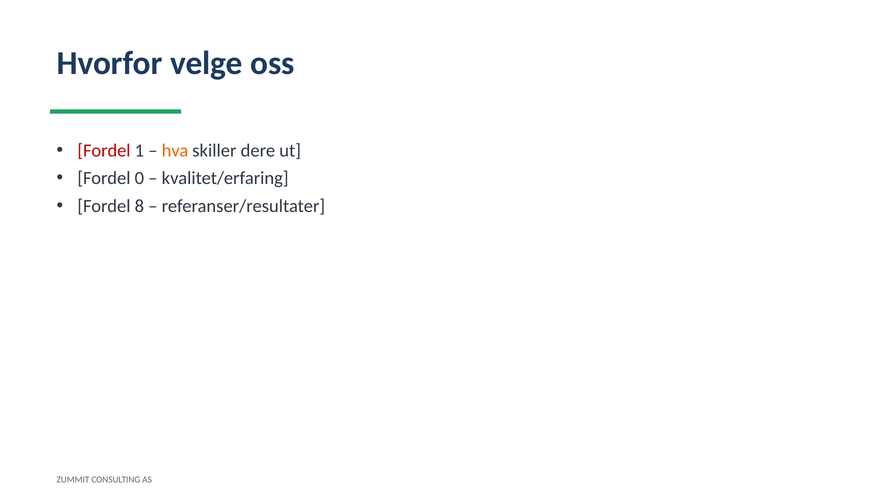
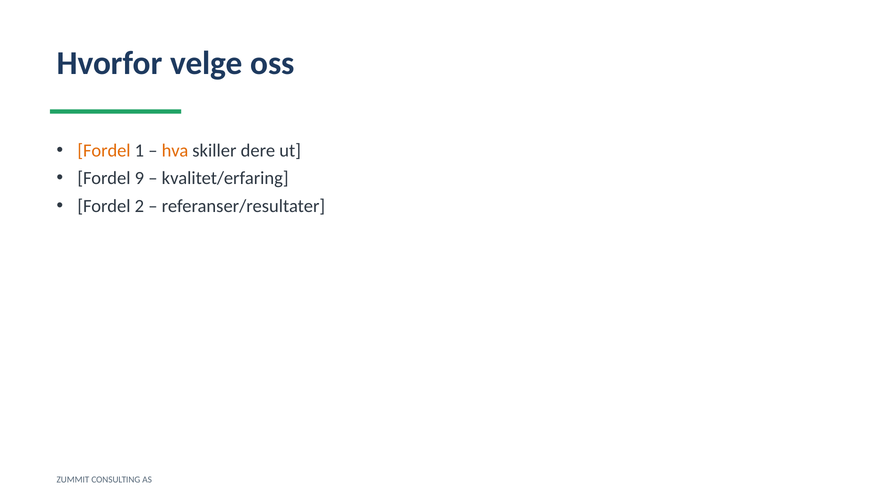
Fordel colour: red -> orange (104, 151)
0: 0 -> 9 (139, 178)
8: 8 -> 2 (139, 206)
